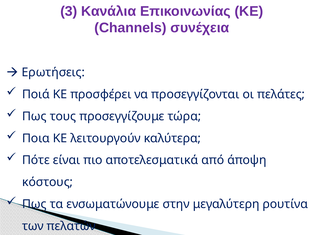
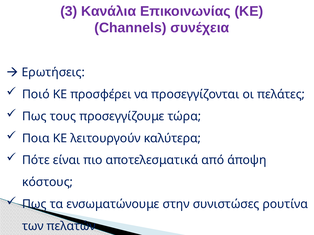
Ποιά: Ποιά -> Ποιό (36, 95)
μεγαλύτερη: μεγαλύτερη -> συνιστώσες (226, 205)
